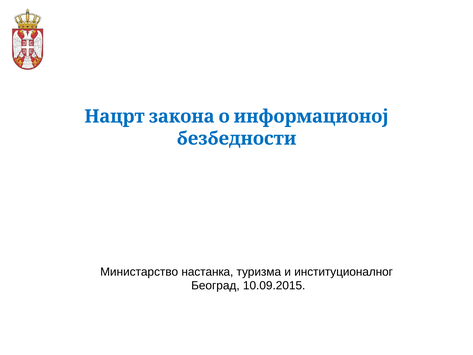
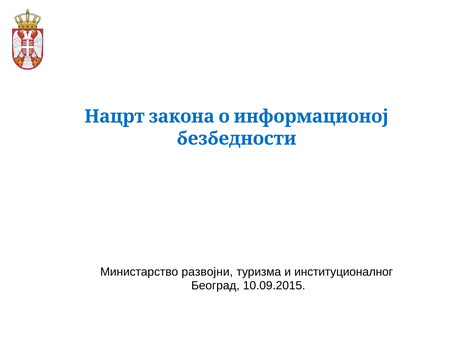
настанка: настанка -> развојни (207, 272)
